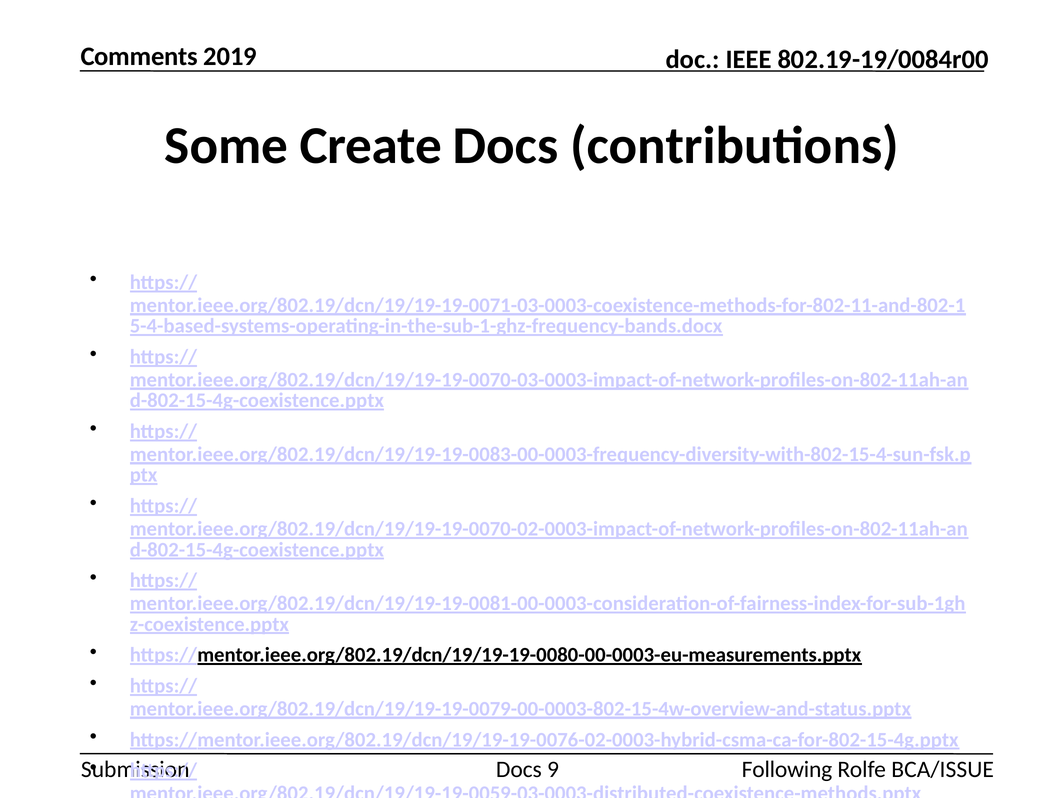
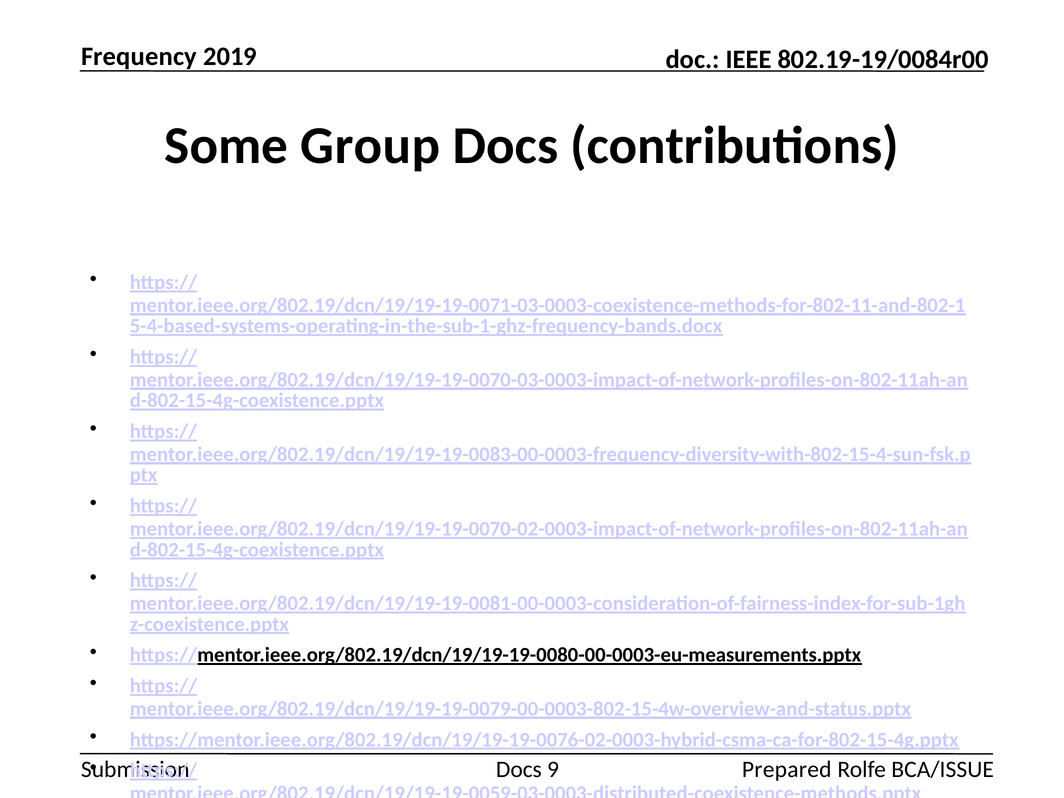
Comments: Comments -> Frequency (139, 56)
Create: Create -> Group (370, 145)
Following: Following -> Prepared (787, 769)
